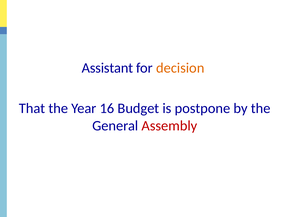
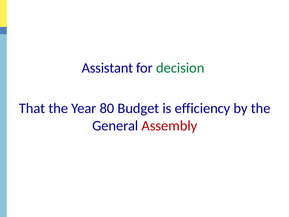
decision colour: orange -> green (180, 68)
16: 16 -> 80 (107, 108)
postpone: postpone -> efficiency (203, 108)
